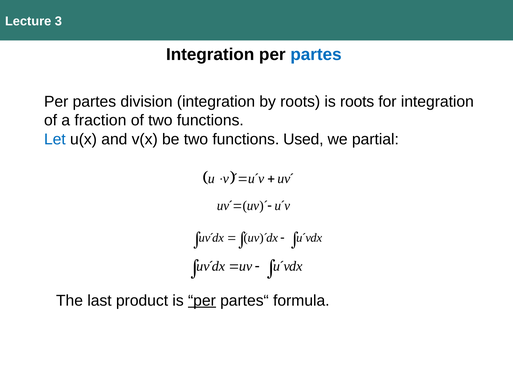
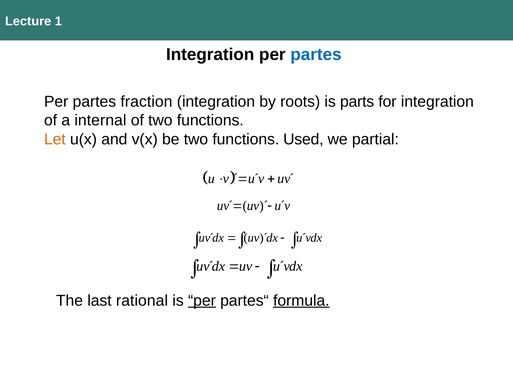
3: 3 -> 1 (58, 21)
division: division -> fraction (146, 102)
is roots: roots -> parts (357, 102)
fraction: fraction -> internal (100, 120)
Let colour: blue -> orange (55, 139)
product: product -> rational (142, 300)
formula underline: none -> present (301, 300)
